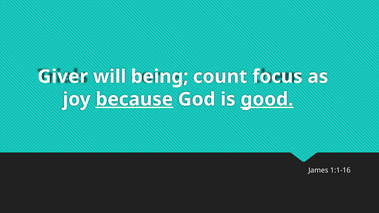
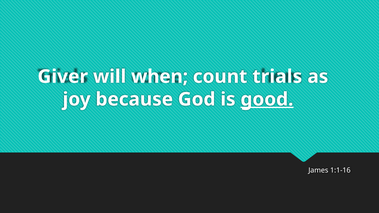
being: being -> when (160, 77)
focus: focus -> trials (277, 77)
because underline: present -> none (134, 99)
